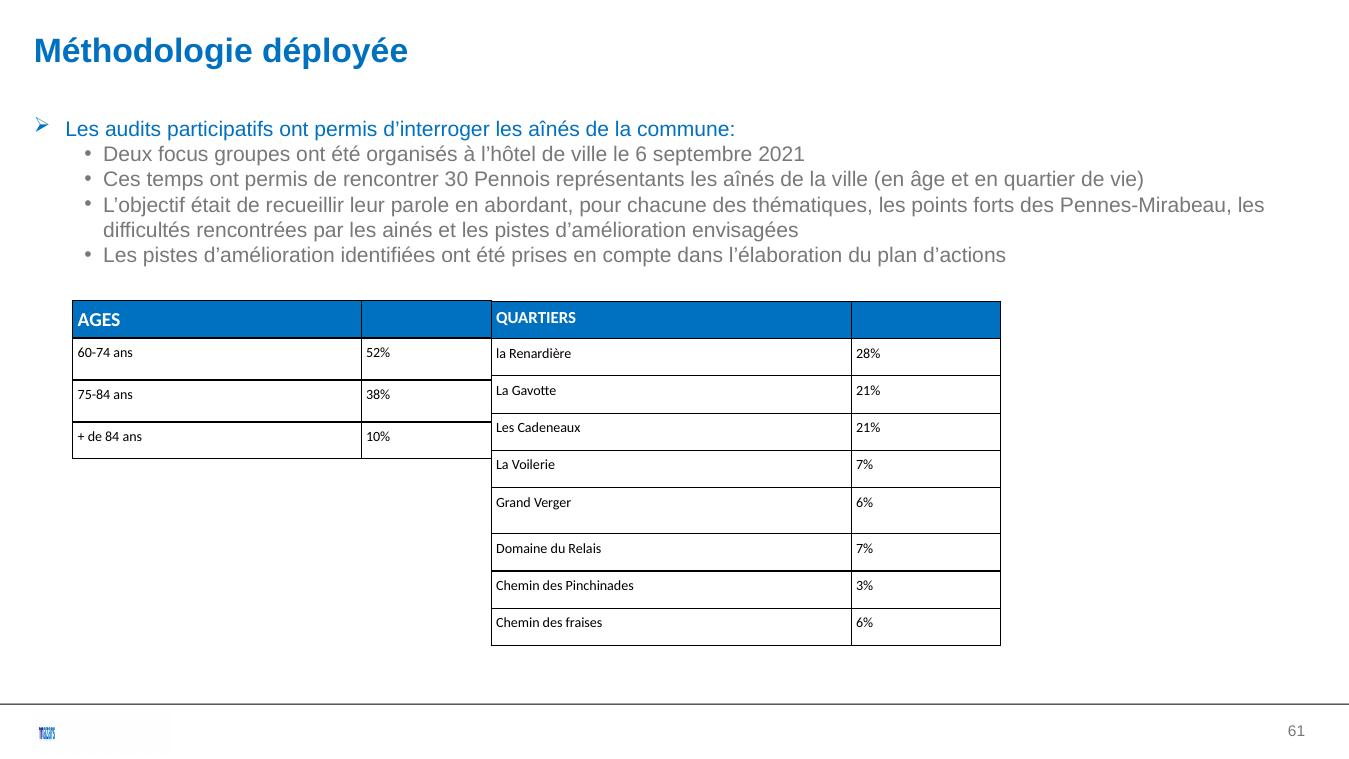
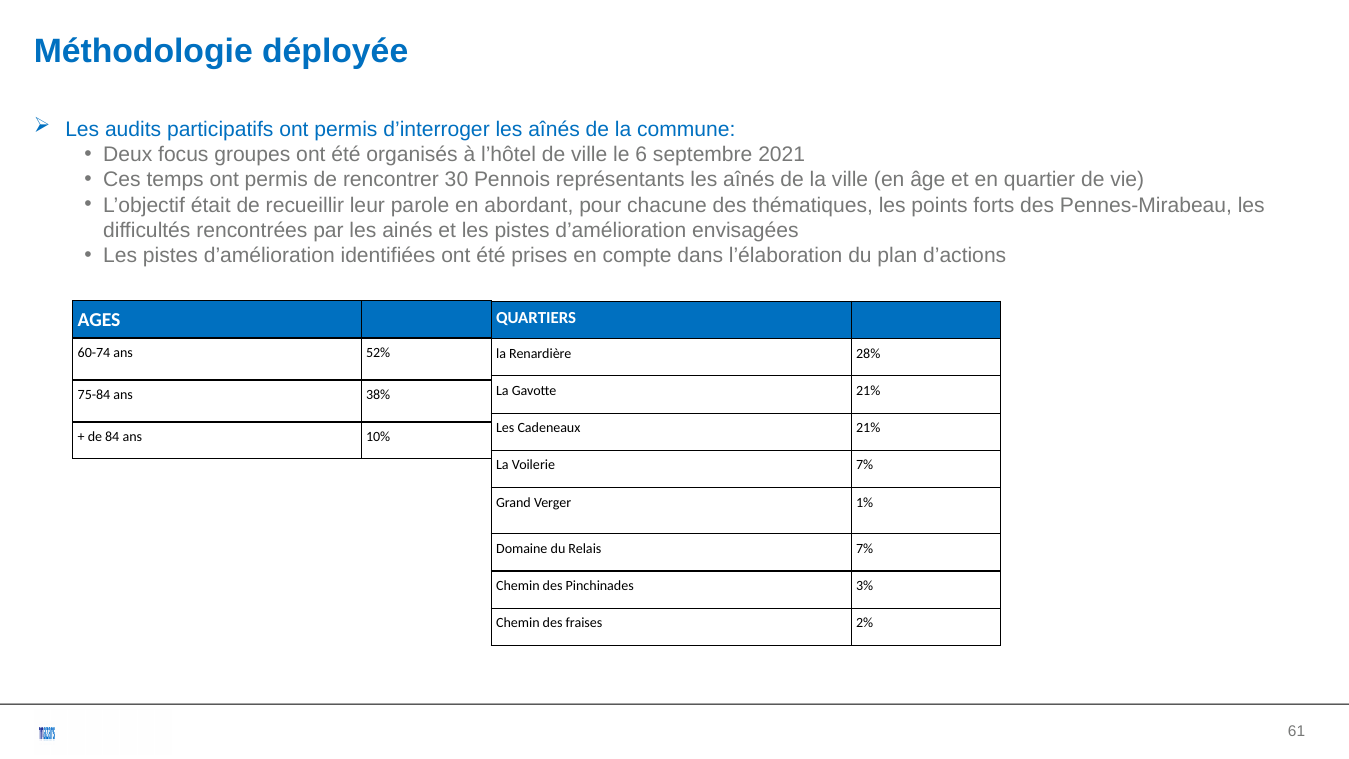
Verger 6%: 6% -> 1% (865, 502)
fraises 6%: 6% -> 2% (865, 623)
